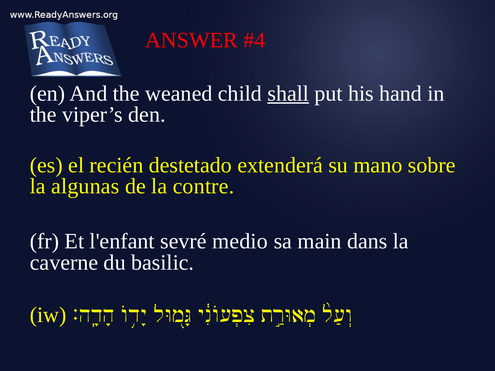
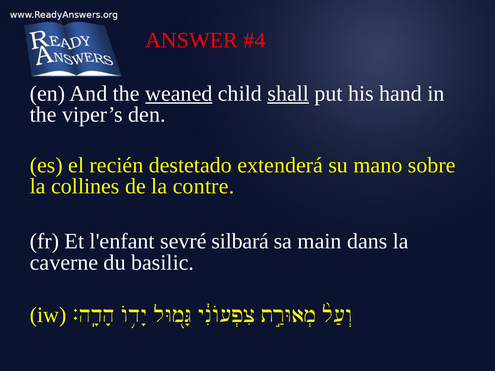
weaned underline: none -> present (179, 93)
algunas: algunas -> collines (85, 186)
medio: medio -> silbará (240, 242)
